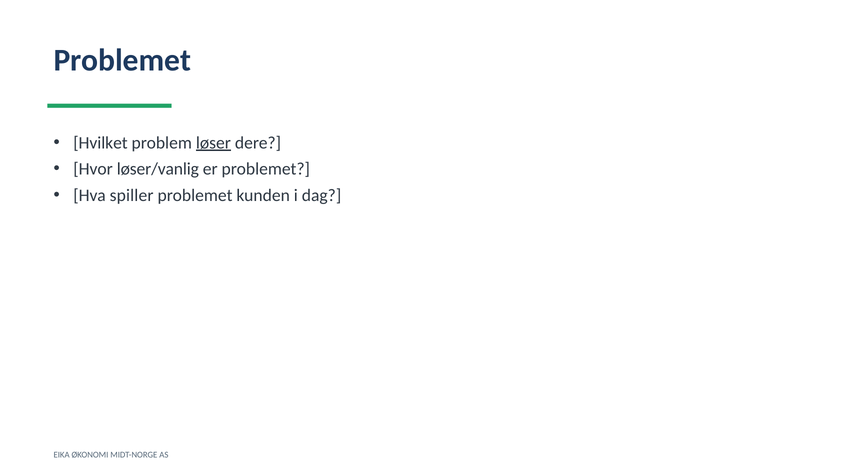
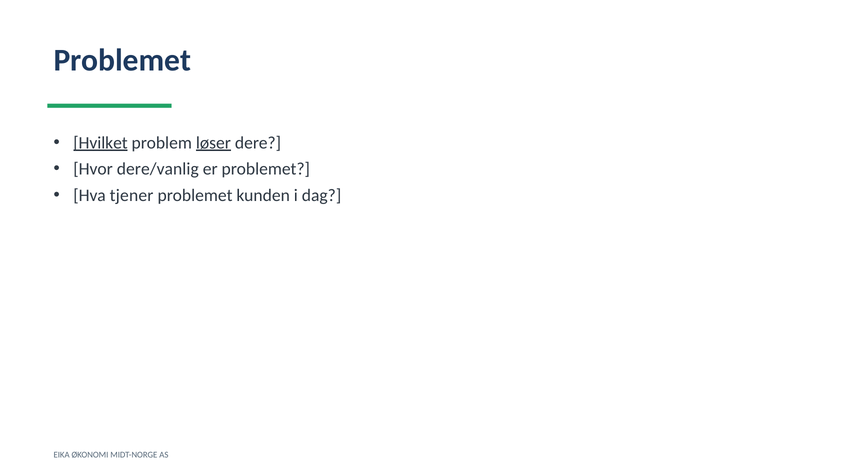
Hvilket underline: none -> present (100, 143)
løser/vanlig: løser/vanlig -> dere/vanlig (158, 169)
spiller: spiller -> tjener (132, 195)
